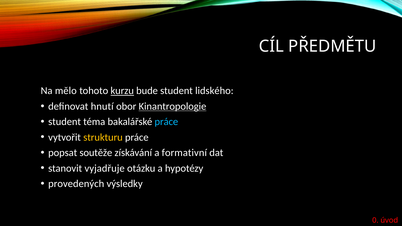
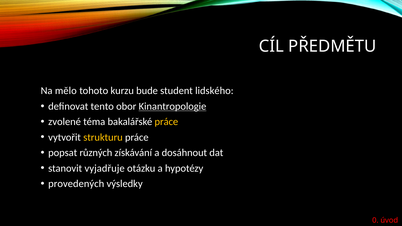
kurzu underline: present -> none (122, 91)
hnutí: hnutí -> tento (102, 106)
student: student -> zvolené (65, 122)
práce colour: light blue -> yellow (166, 122)
soutěže: soutěže -> různých (96, 153)
formativní: formativní -> dosáhnout (184, 153)
